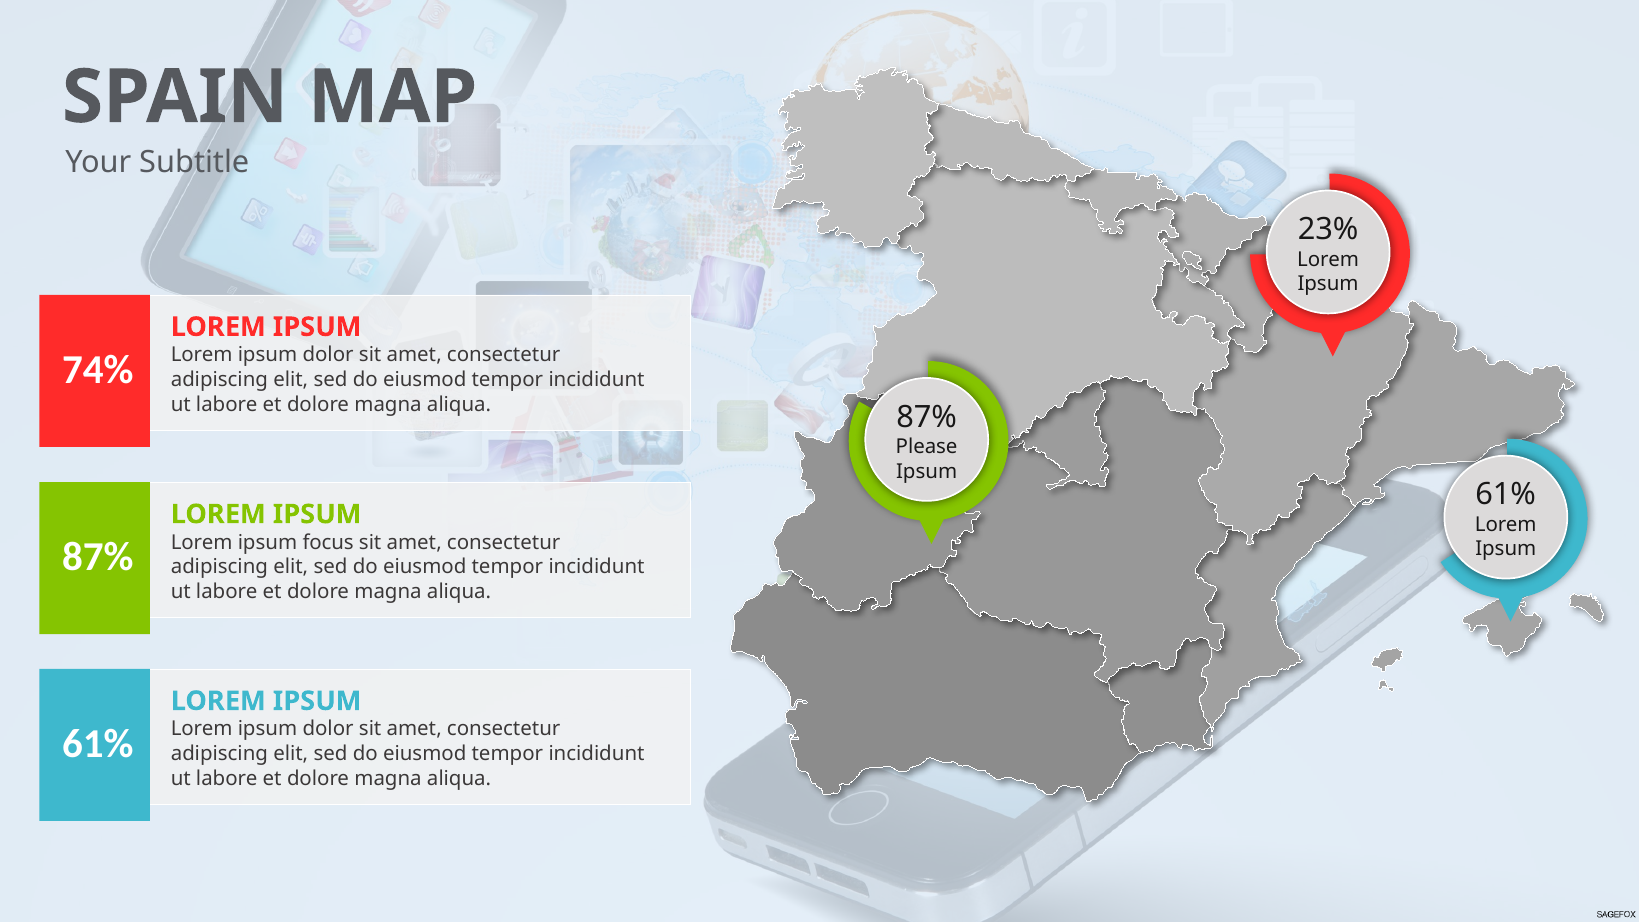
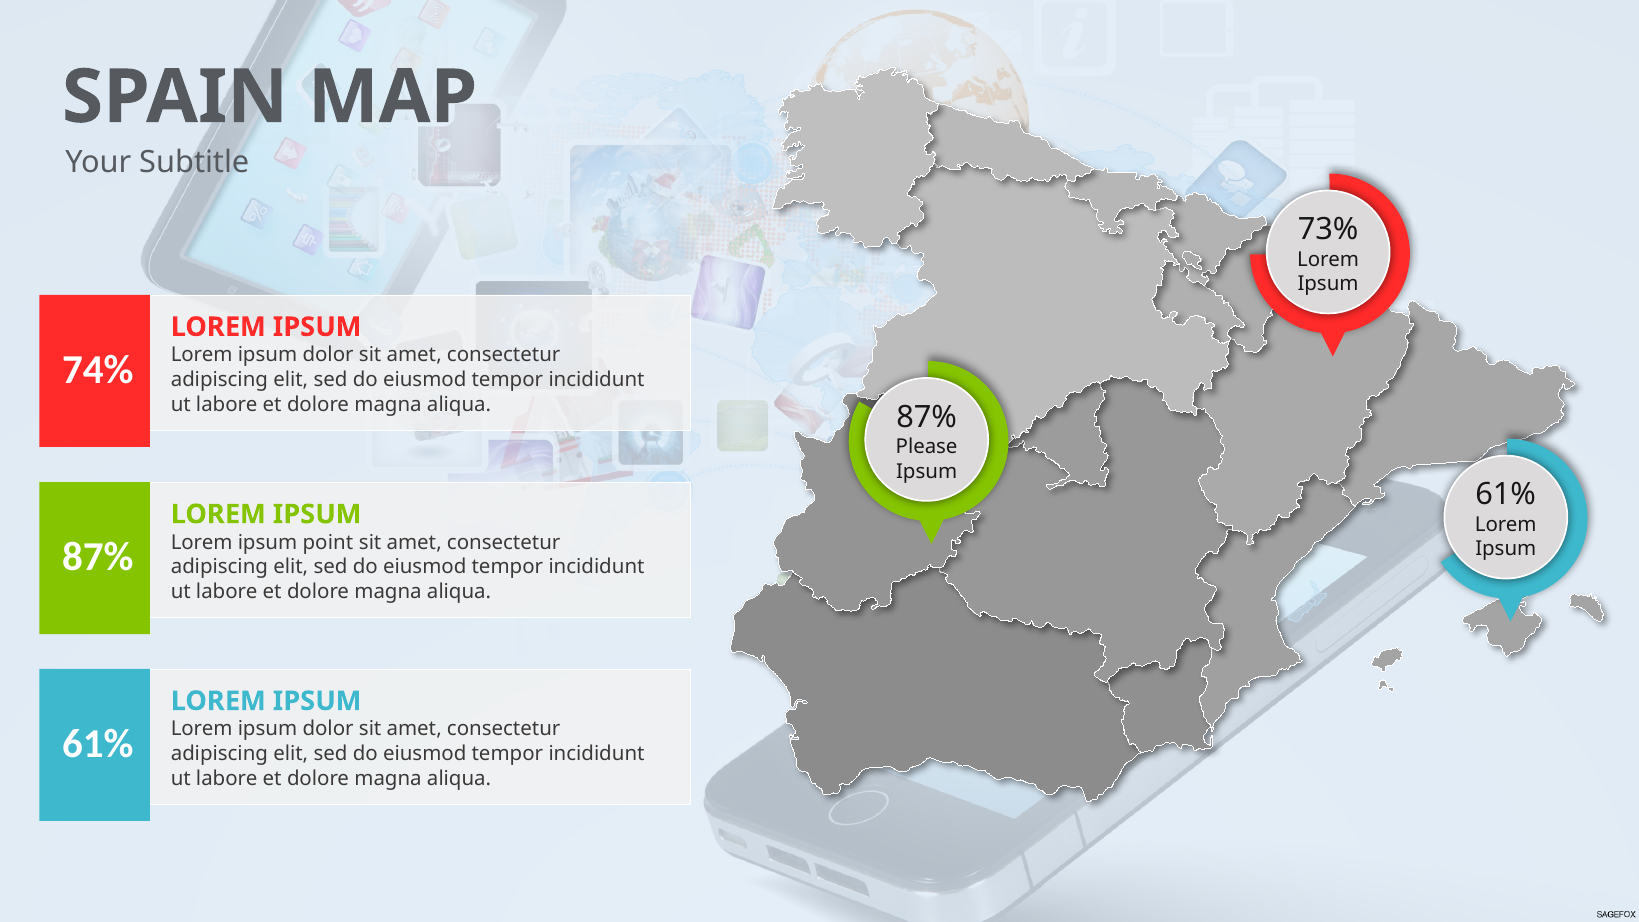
23%: 23% -> 73% (1328, 229)
focus: focus -> point (328, 542)
